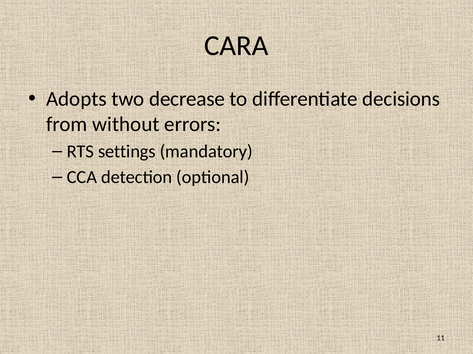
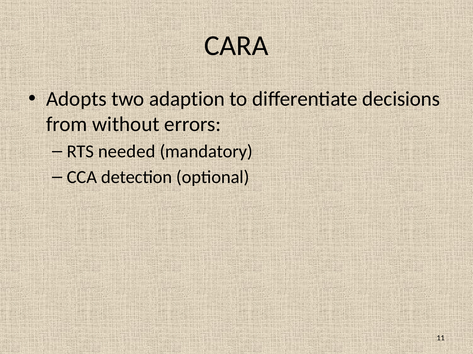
decrease: decrease -> adaption (187, 99)
settings: settings -> needed (127, 152)
